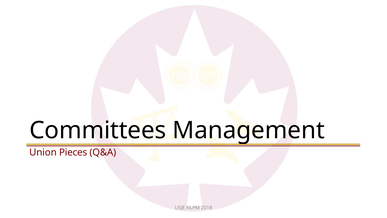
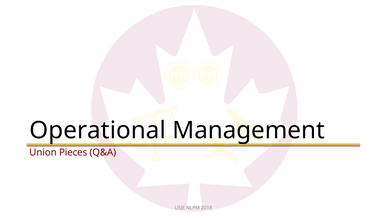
Committees: Committees -> Operational (98, 130)
